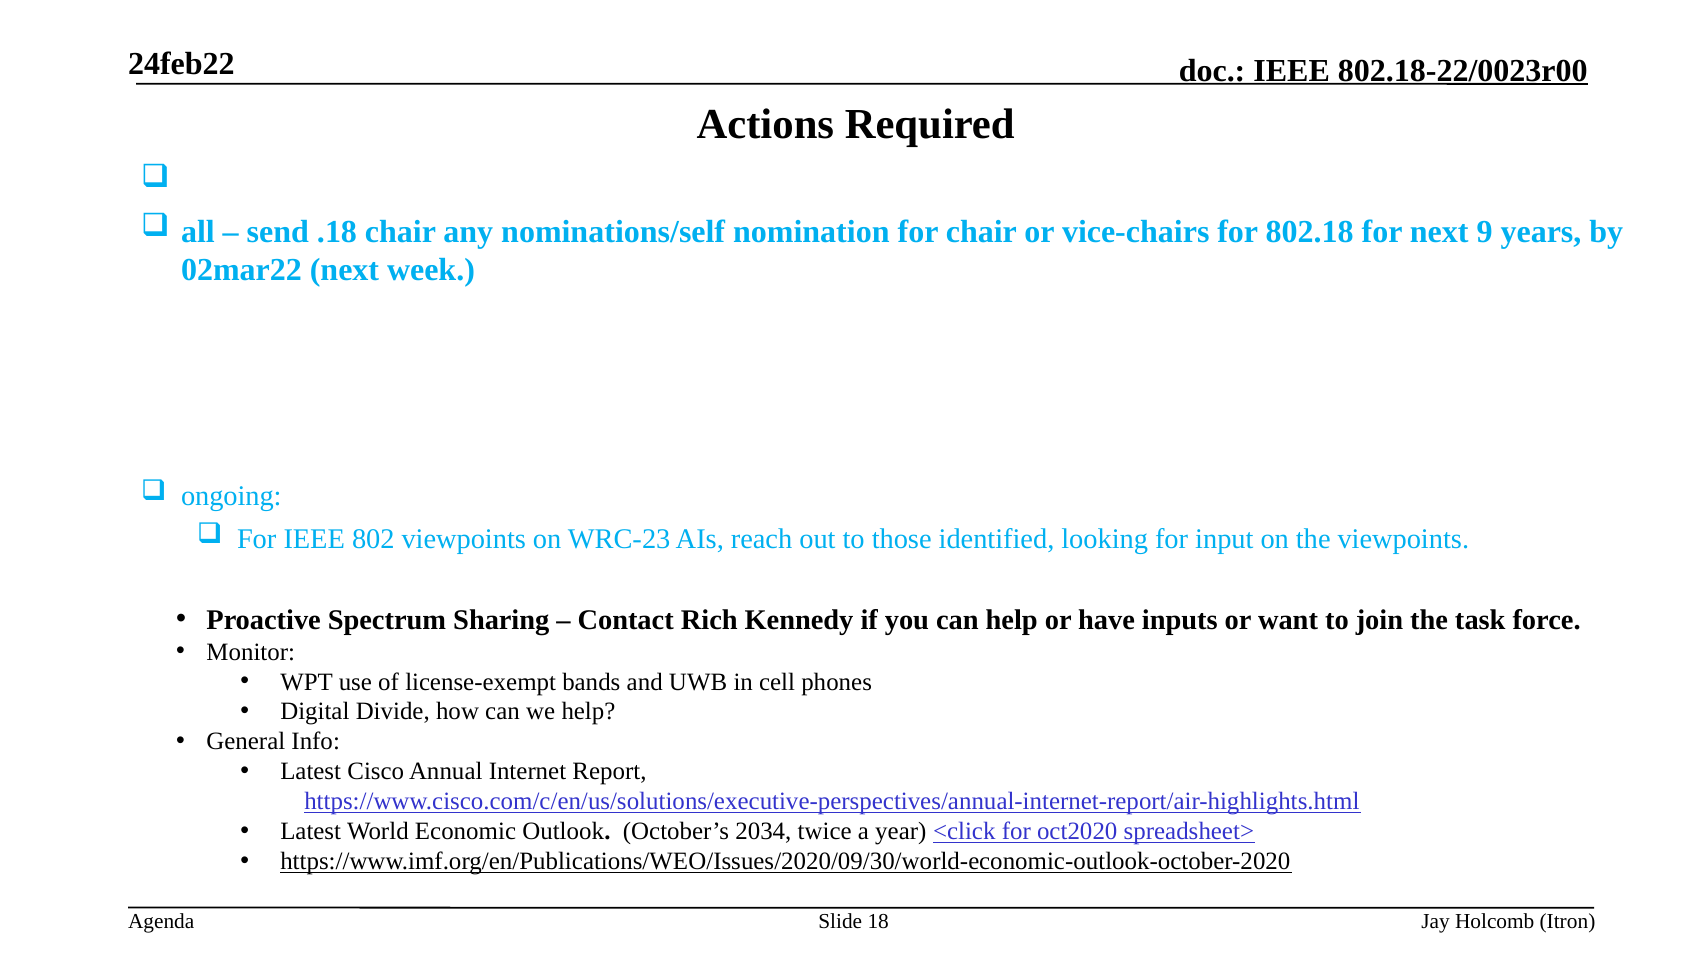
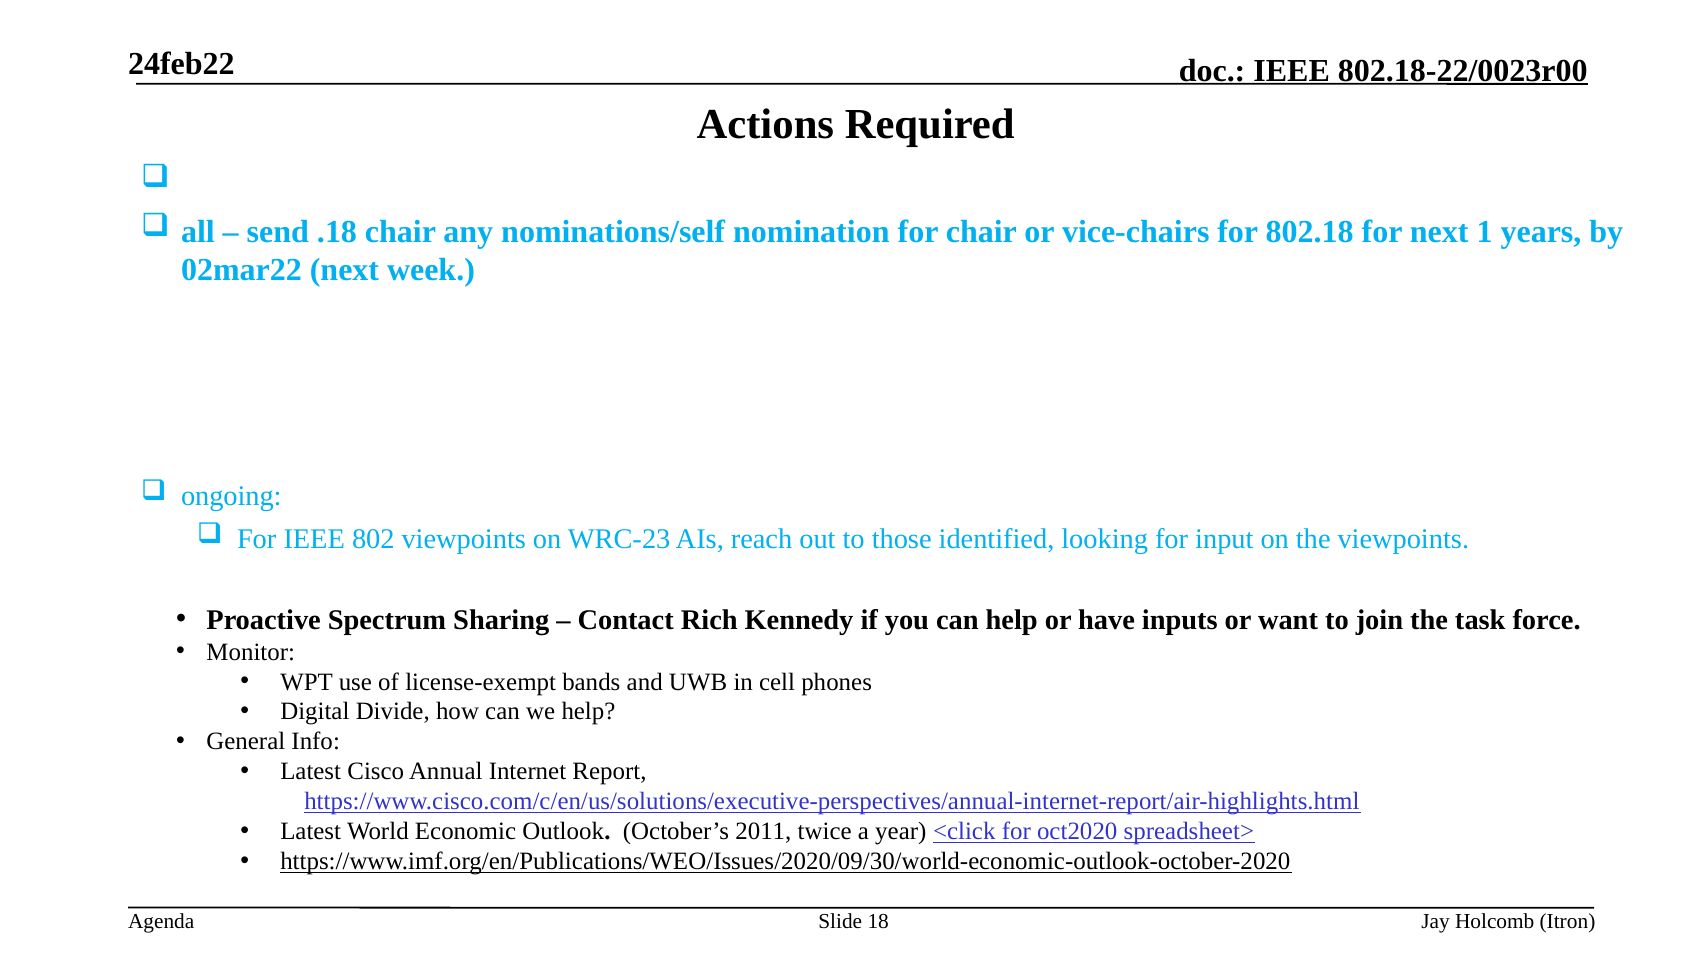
9: 9 -> 1 (1485, 232)
2034: 2034 -> 2011 (763, 831)
